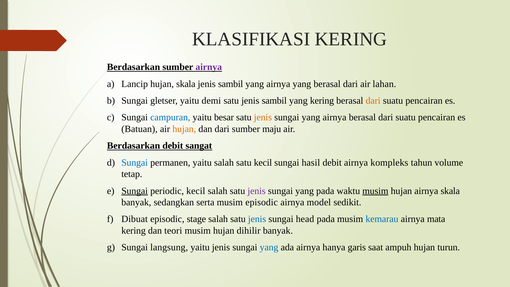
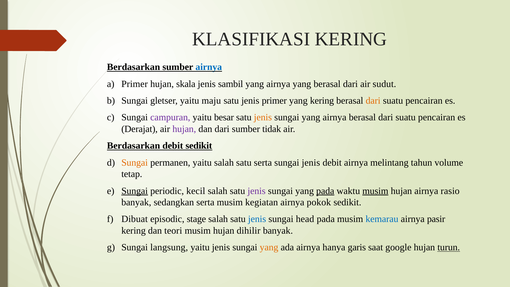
airnya colour: purple -> blue (209, 67)
Lancip: Lancip -> Primer (135, 84)
lahan: lahan -> sudut (384, 84)
demi: demi -> maju (211, 101)
satu jenis sambil: sambil -> primer (274, 101)
campuran colour: blue -> purple (170, 117)
Batuan: Batuan -> Derajat (140, 129)
hujan colour: orange -> purple (184, 129)
maju: maju -> tidak (272, 129)
debit sangat: sangat -> sedikit (199, 146)
Sungai colour: blue -> orange (135, 163)
satu kecil: kecil -> serta (263, 163)
sungai hasil: hasil -> jenis (311, 163)
kompleks: kompleks -> melintang (389, 163)
pada underline: none -> present (325, 191)
airnya skala: skala -> rasio (450, 191)
musim episodic: episodic -> kegiatan (262, 202)
model: model -> pokok (319, 202)
mata: mata -> pasir (436, 219)
yang colour: blue -> orange (269, 247)
ampuh: ampuh -> google (398, 247)
turun underline: none -> present (449, 247)
